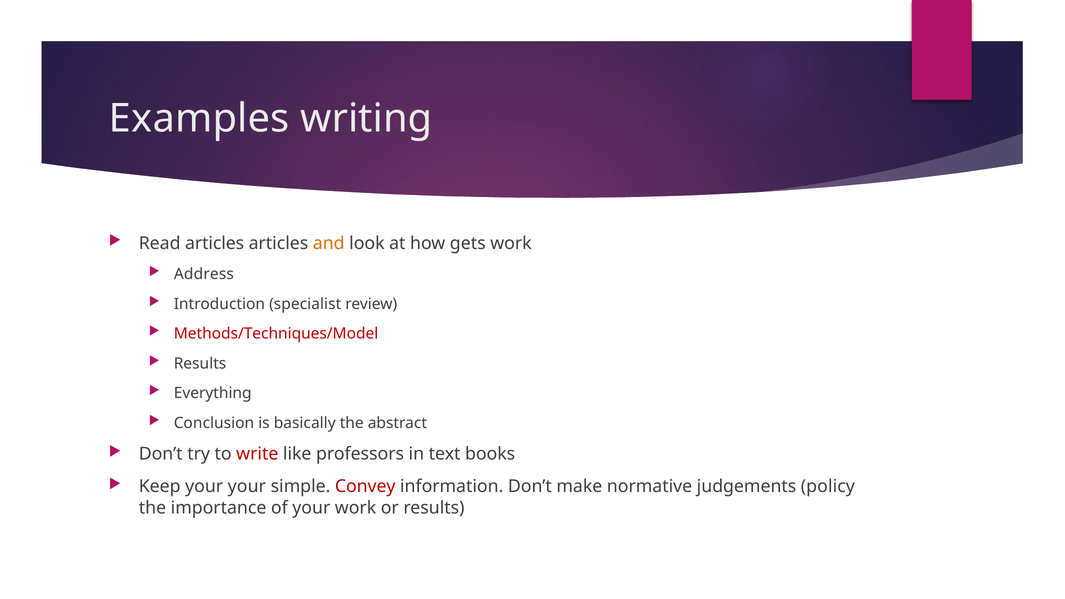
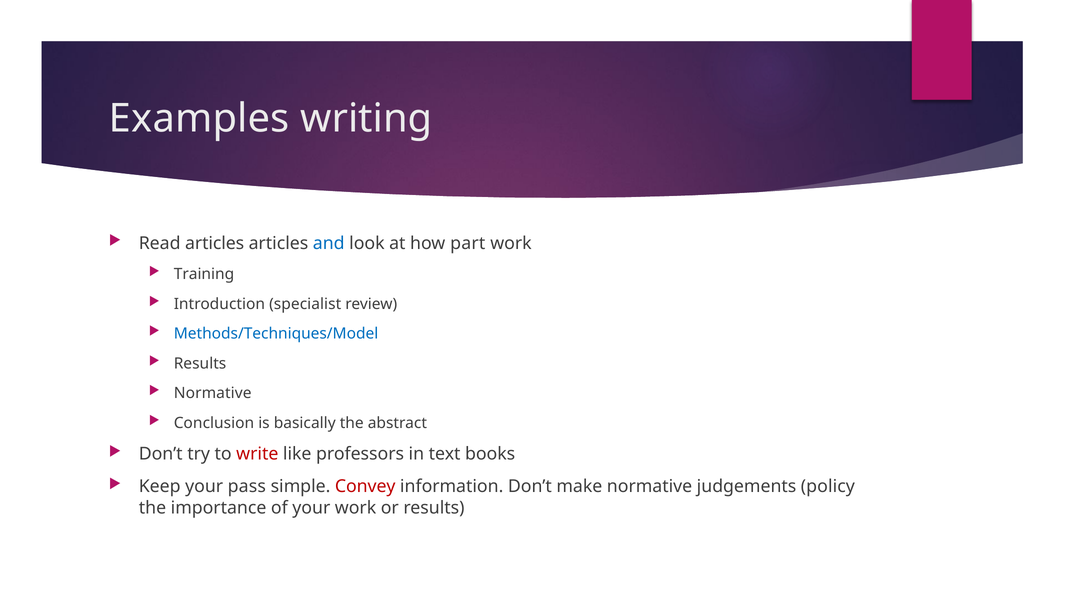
and colour: orange -> blue (329, 243)
gets: gets -> part (468, 243)
Address: Address -> Training (204, 274)
Methods/Techniques/Model colour: red -> blue (276, 334)
Everything: Everything -> Normative (213, 393)
your your: your -> pass (247, 487)
